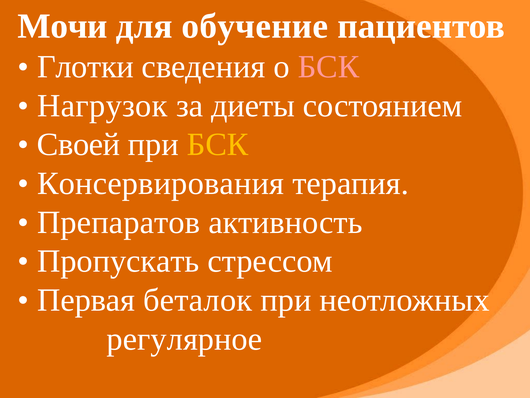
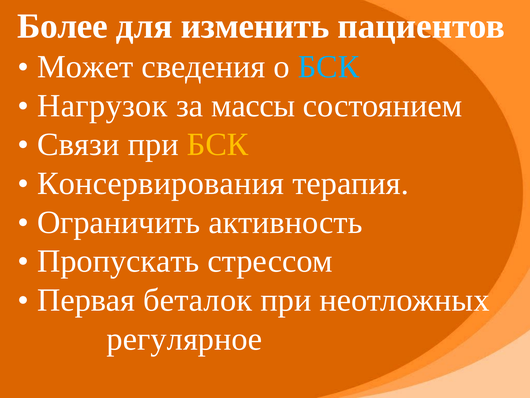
Мочи: Мочи -> Более (63, 26)
обучение: обучение -> изменить (255, 26)
Глотки: Глотки -> Может (85, 67)
БСК colour: pink -> light blue (329, 67)
диеты: диеты -> массы (253, 106)
Своей: Своей -> Связи (78, 144)
Препаратов: Препаратов -> Ограничить (119, 222)
